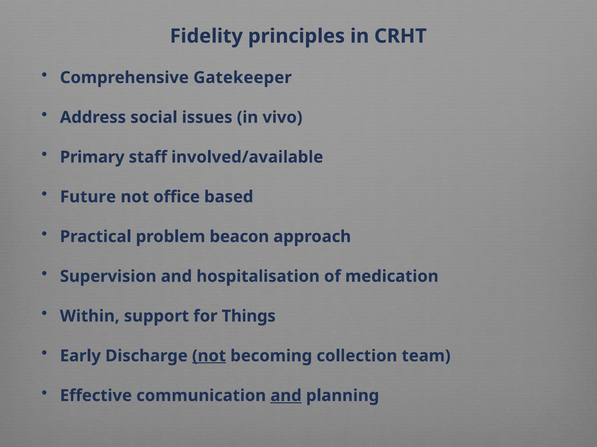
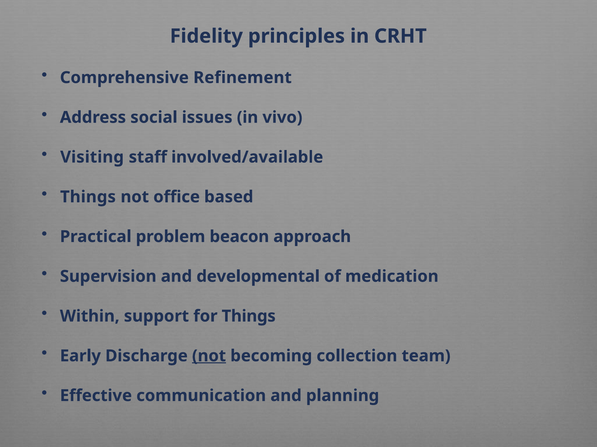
Gatekeeper: Gatekeeper -> Refinement (243, 78)
Primary: Primary -> Visiting (92, 157)
Future: Future -> Things (88, 197)
hospitalisation: hospitalisation -> developmental (258, 277)
and underline: present -> none (286, 396)
